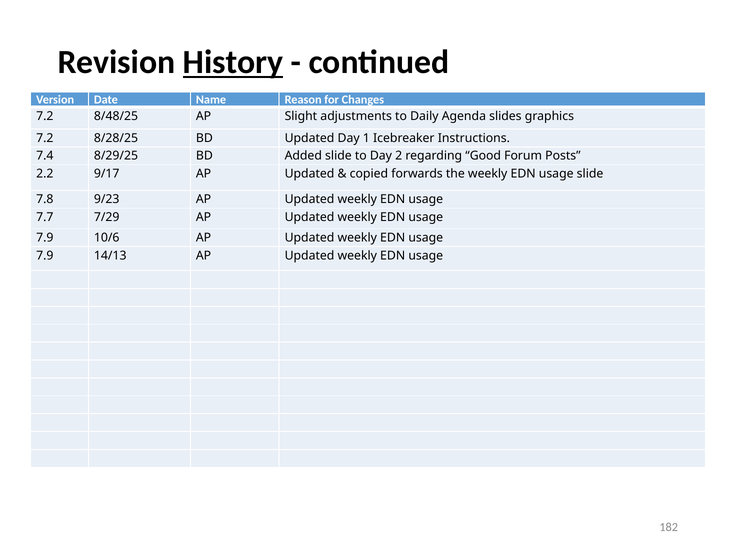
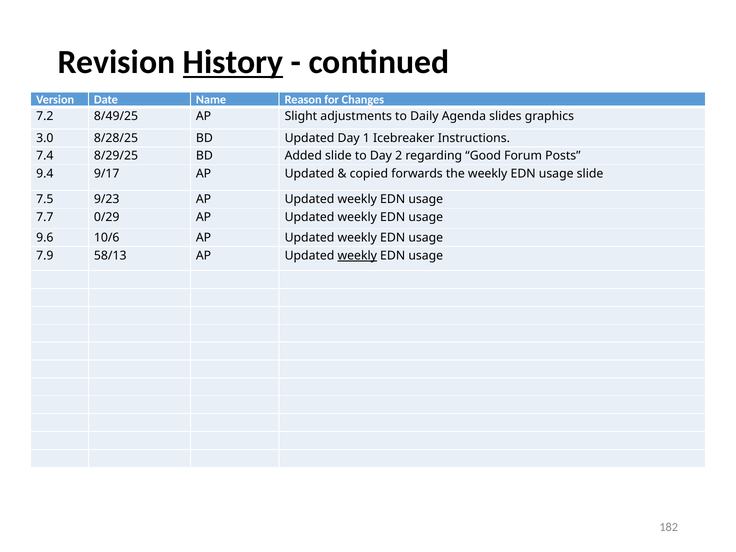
8/48/25: 8/48/25 -> 8/49/25 (116, 116)
7.2: 7.2 -> 3.0 (45, 138)
2.2: 2.2 -> 9.4 (45, 174)
7.8: 7.8 -> 7.5 (45, 199)
7/29: 7/29 -> 0/29 (107, 217)
7.9: 7.9 -> 9.6 (45, 238)
14/13: 14/13 -> 58/13 (110, 256)
weekly underline: none -> present (357, 256)
